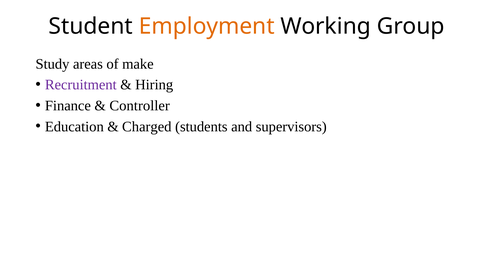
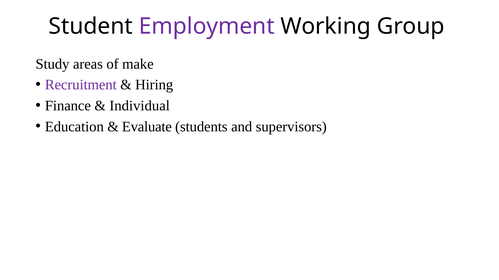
Employment colour: orange -> purple (207, 26)
Controller: Controller -> Individual (140, 106)
Charged: Charged -> Evaluate (147, 127)
